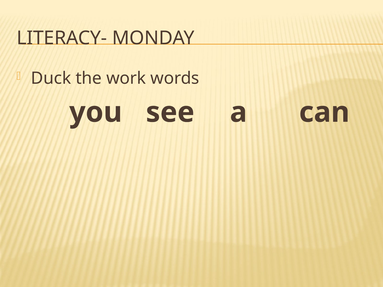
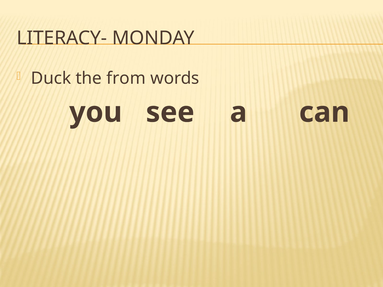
work: work -> from (126, 78)
